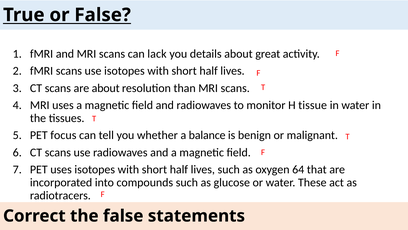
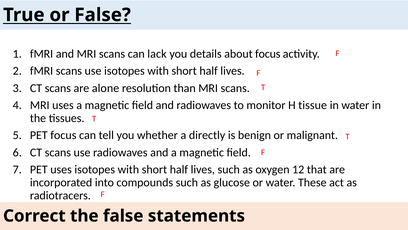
about great: great -> focus (268, 54)
are about: about -> alone (106, 88)
balance: balance -> directly (207, 135)
64: 64 -> 12 (298, 169)
